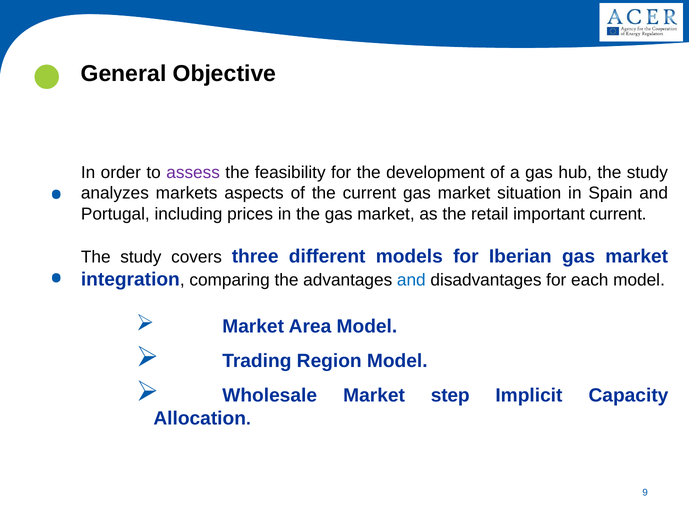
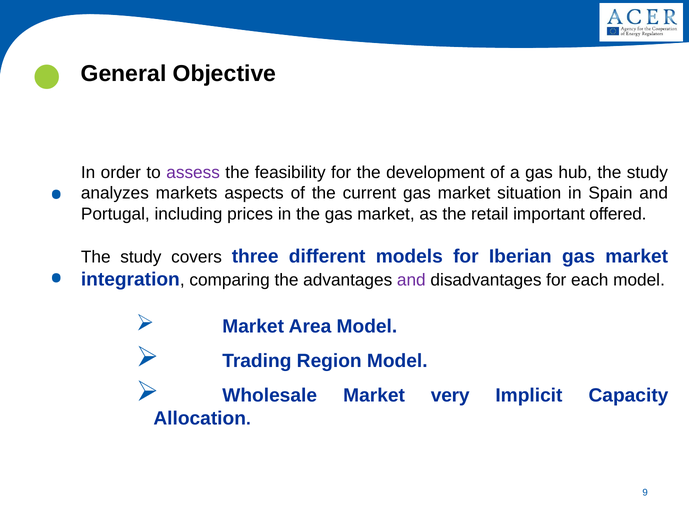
important current: current -> offered (618, 214)
and colour: blue -> purple (411, 280)
step: step -> very (450, 395)
